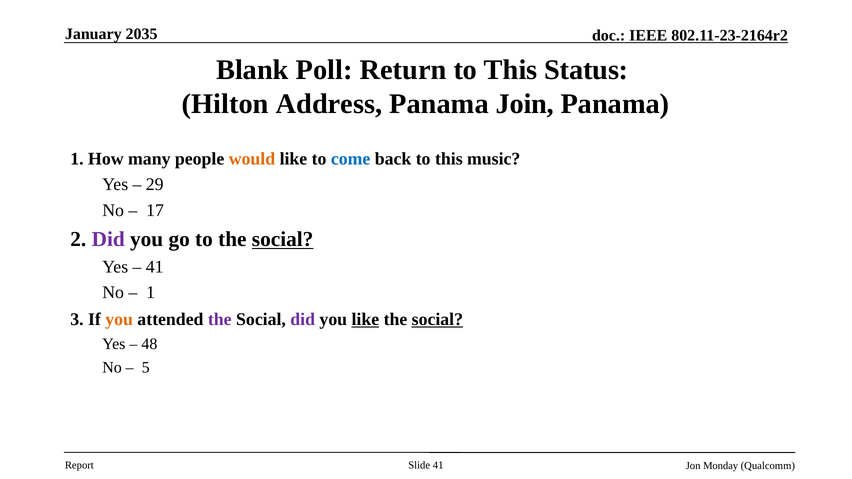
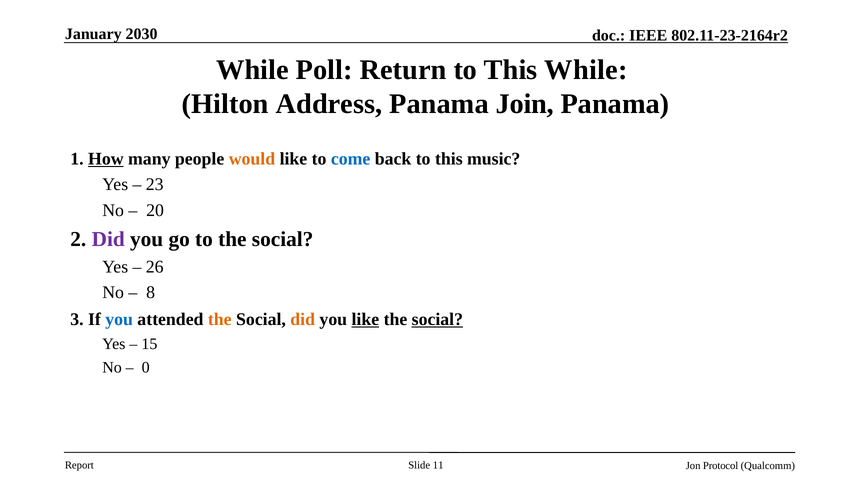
2035: 2035 -> 2030 (142, 34)
Blank: Blank -> While (252, 70)
This Status: Status -> While (586, 70)
How underline: none -> present (106, 159)
29: 29 -> 23 (155, 185)
17: 17 -> 20 (155, 210)
social underline: present -> none (283, 239)
41: 41 -> 26 (155, 267)
1: 1 -> 8 (151, 293)
you colour: orange -> blue (119, 319)
the colour: purple -> orange (220, 319)
did colour: purple -> orange (303, 319)
48: 48 -> 15 (149, 344)
5: 5 -> 0 (146, 368)
Slide 41: 41 -> 11 (438, 465)
Monday: Monday -> Protocol (721, 466)
